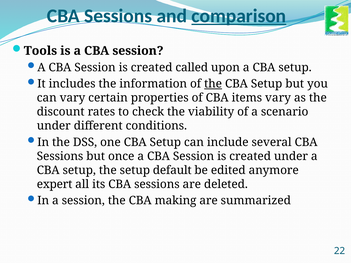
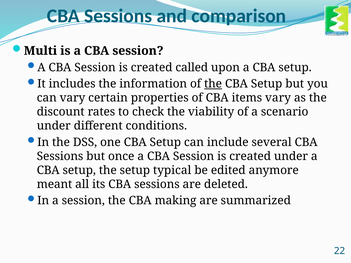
comparison underline: present -> none (239, 16)
Tools: Tools -> Multi (40, 51)
default: default -> typical (172, 170)
expert: expert -> meant (55, 184)
